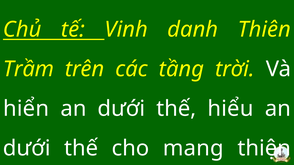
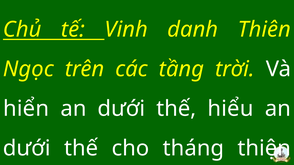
Trầm: Trầm -> Ngọc (28, 69)
mang: mang -> tháng (193, 149)
